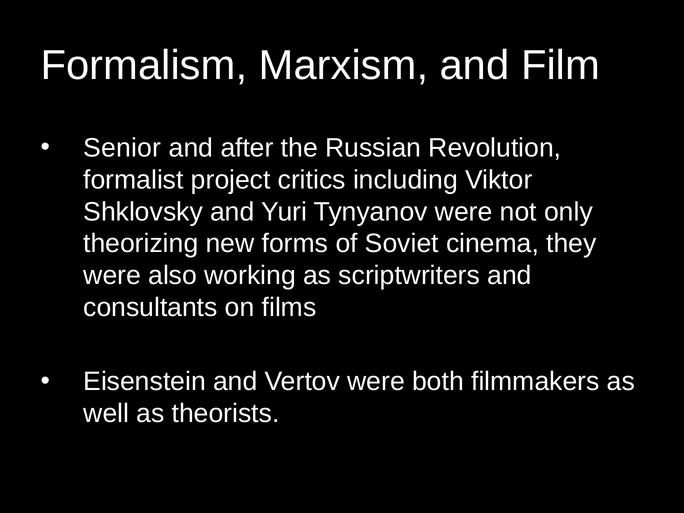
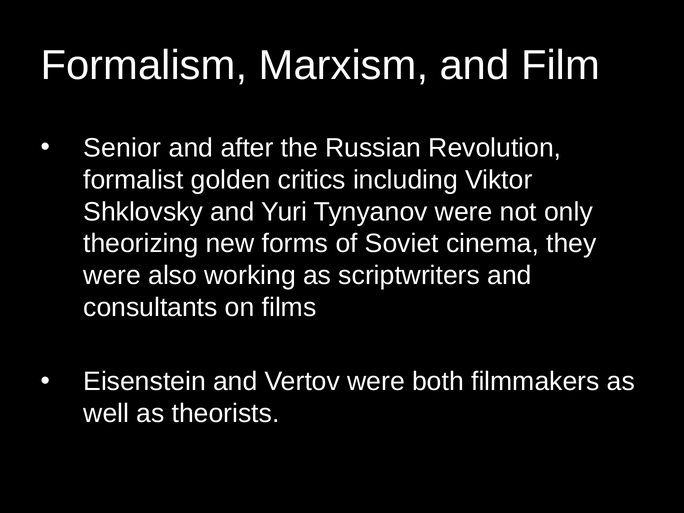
project: project -> golden (231, 180)
